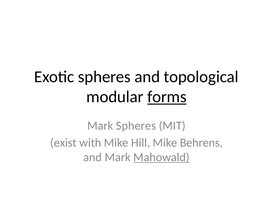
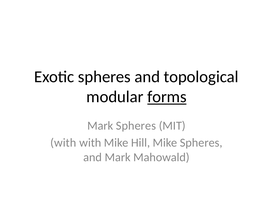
exist: exist -> with (63, 143)
Mike Behrens: Behrens -> Spheres (201, 143)
Mahowald underline: present -> none (161, 157)
